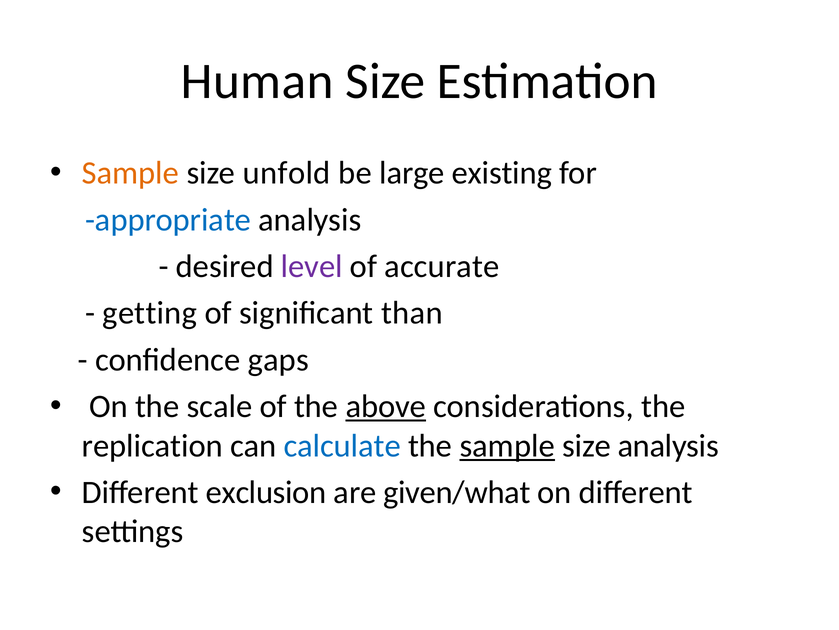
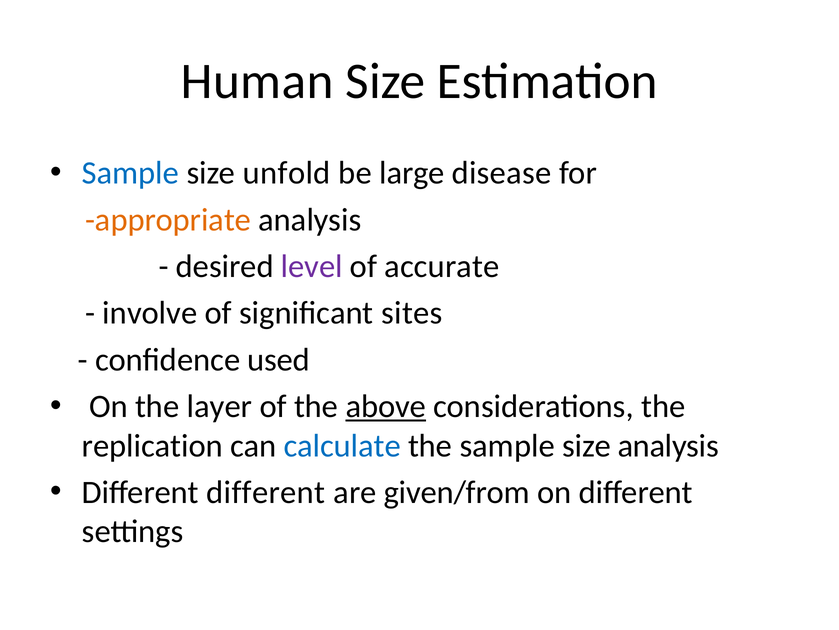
Sample colour: orange -> blue (130, 173)
existing: existing -> disease (502, 173)
appropriate colour: blue -> orange (168, 220)
getting: getting -> involve (150, 313)
than: than -> sites (412, 313)
gaps: gaps -> used (279, 359)
scale: scale -> layer (219, 406)
sample underline: present -> none (507, 445)
Different exclusion: exclusion -> different (266, 492)
given/what: given/what -> given/from (457, 492)
